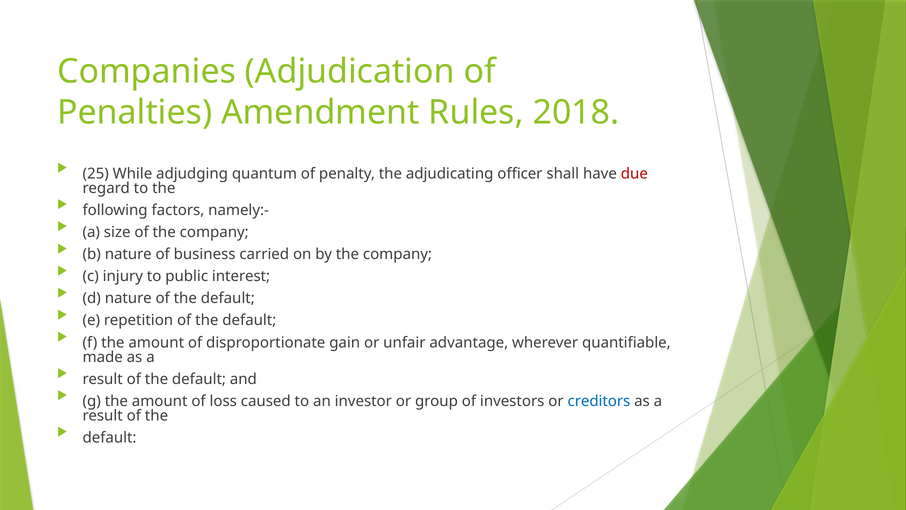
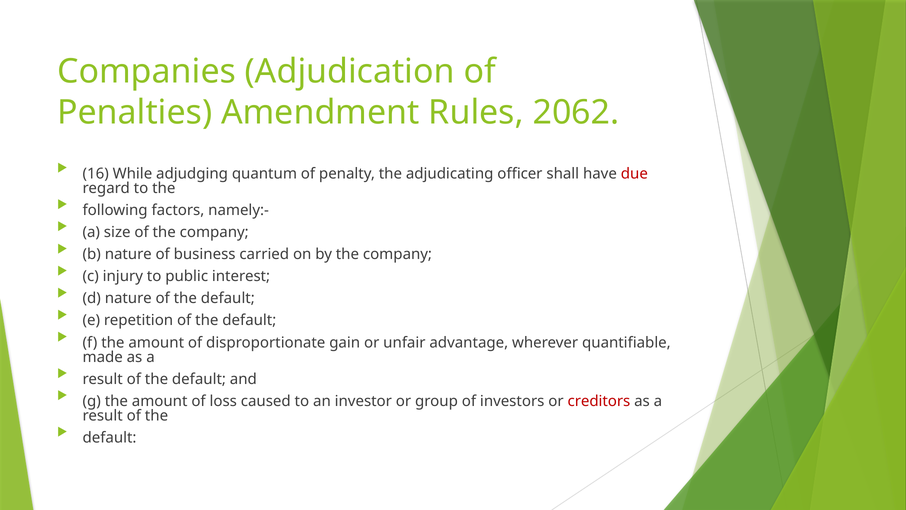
2018: 2018 -> 2062 (576, 112)
25: 25 -> 16 (96, 173)
creditors colour: blue -> red (599, 401)
